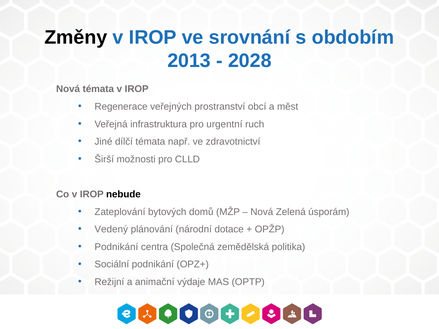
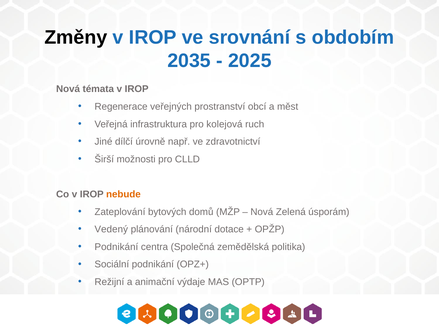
2013: 2013 -> 2035 (189, 61)
2028: 2028 -> 2025 (250, 61)
urgentní: urgentní -> kolejová (224, 124)
dílčí témata: témata -> úrovně (150, 142)
nebude colour: black -> orange (123, 194)
